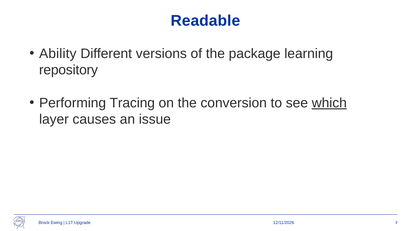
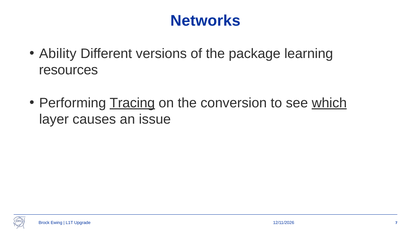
Readable: Readable -> Networks (205, 21)
repository: repository -> resources (68, 70)
Tracing underline: none -> present (132, 103)
